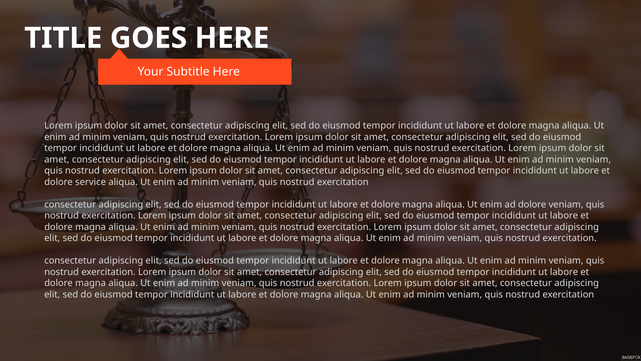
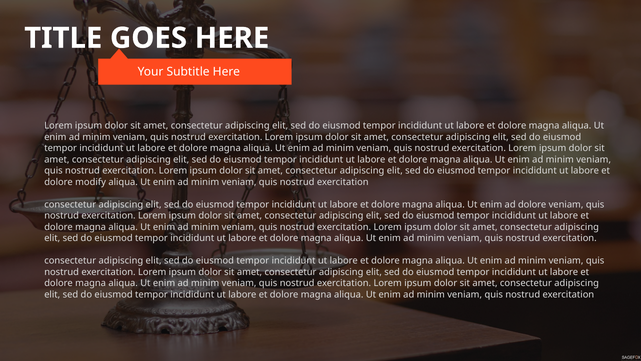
service: service -> modify (91, 182)
